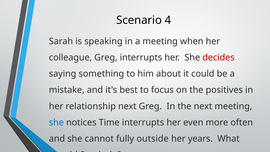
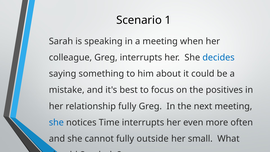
4: 4 -> 1 (168, 20)
decides colour: red -> blue (218, 58)
relationship next: next -> fully (127, 106)
years: years -> small (200, 139)
